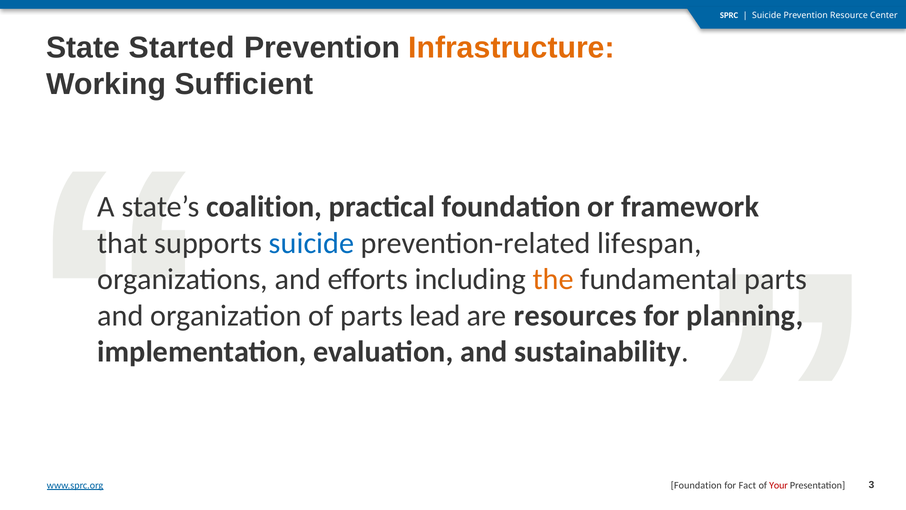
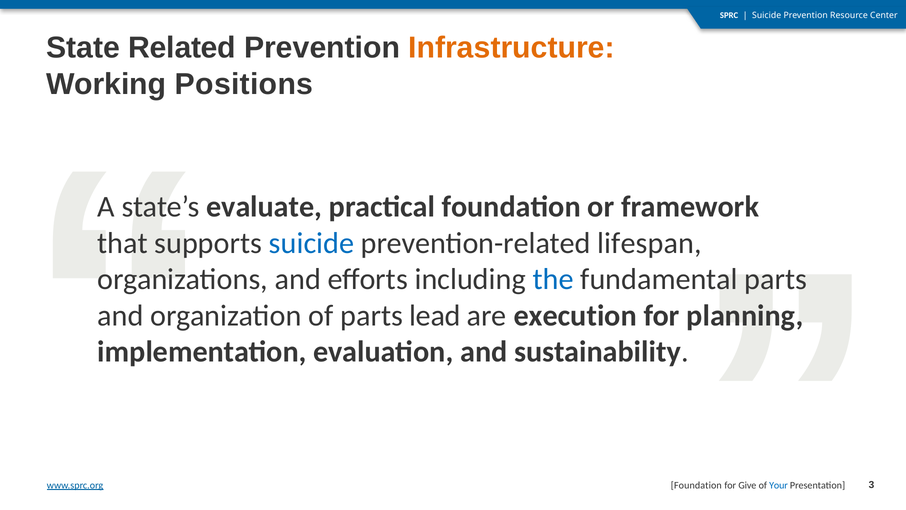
Started: Started -> Related (182, 48)
Sufficient: Sufficient -> Positions (244, 84)
coalition: coalition -> evaluate (264, 207)
the colour: orange -> blue (553, 279)
resources: resources -> execution (575, 315)
Fact: Fact -> Give (747, 485)
Your colour: red -> blue (779, 485)
